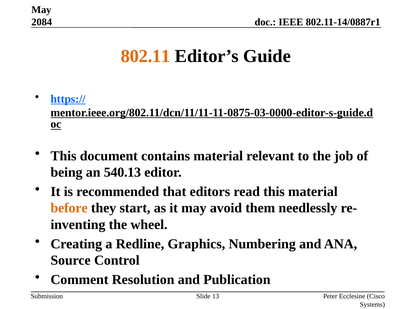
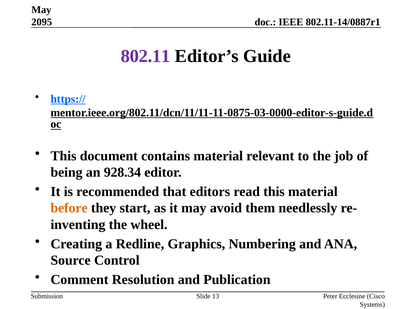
2084: 2084 -> 2095 (42, 22)
802.11 colour: orange -> purple (146, 56)
540.13: 540.13 -> 928.34 (122, 172)
